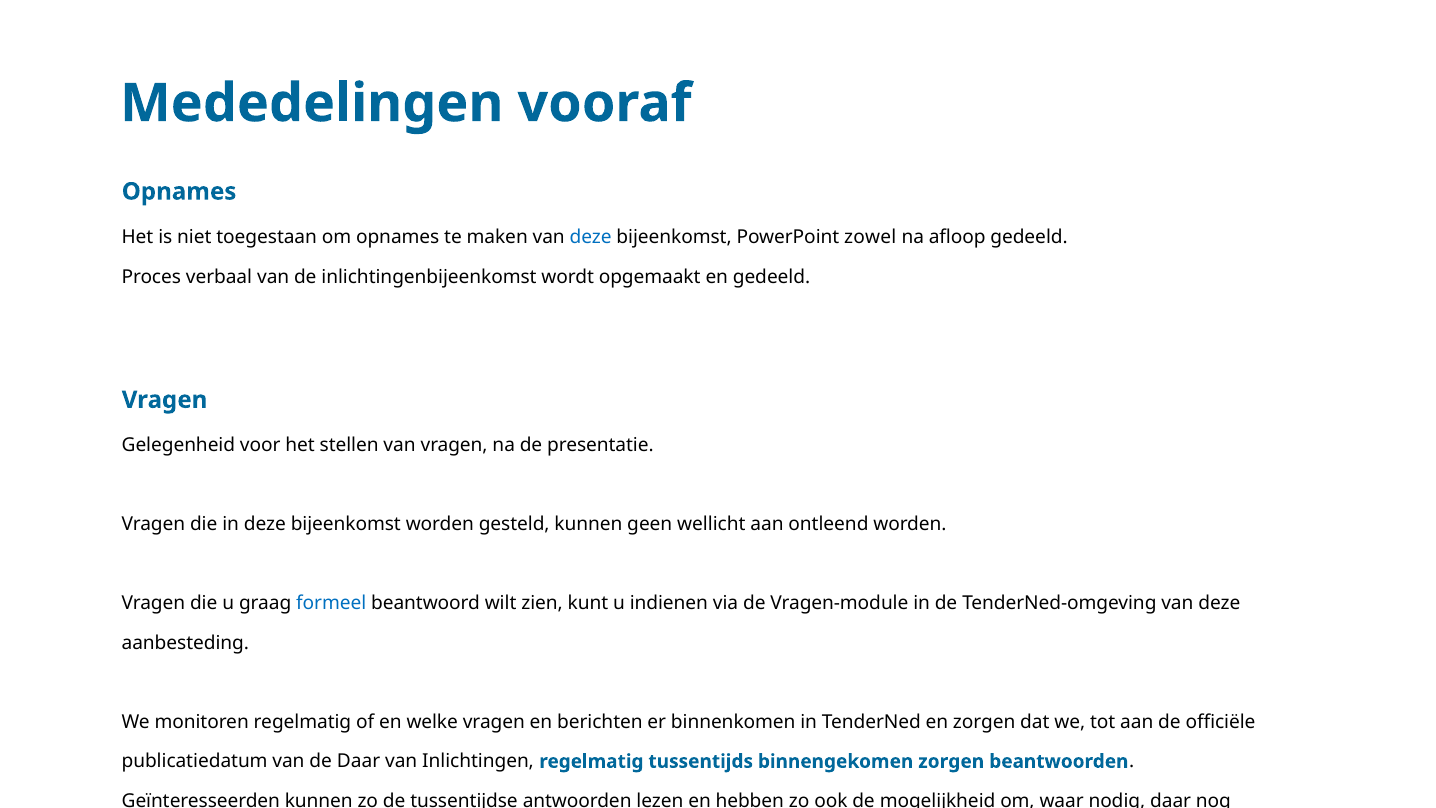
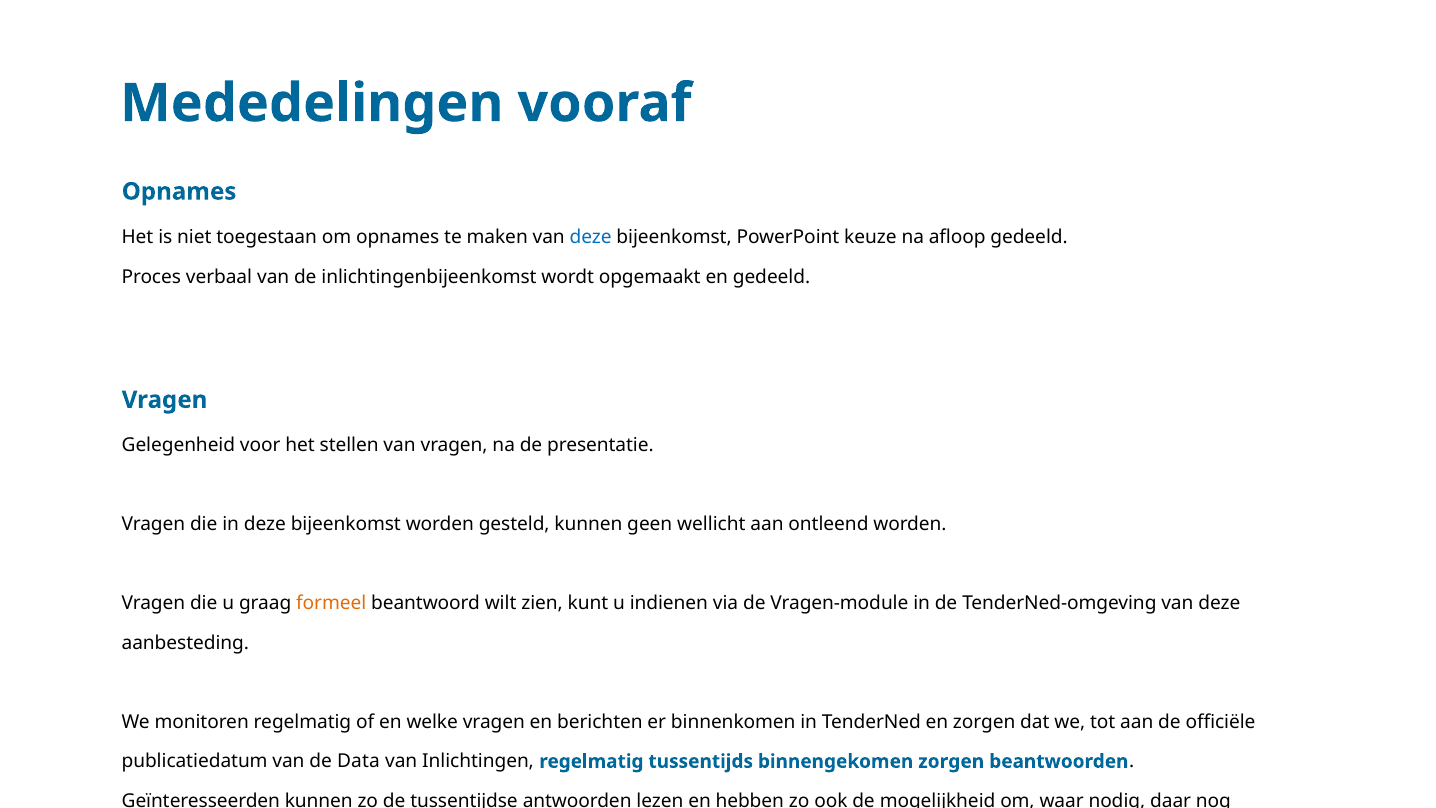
zowel: zowel -> keuze (870, 237)
formeel colour: blue -> orange (331, 603)
de Daar: Daar -> Data (358, 761)
